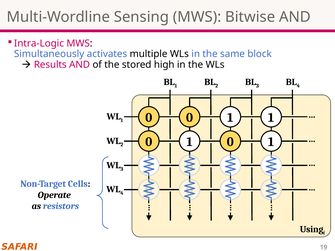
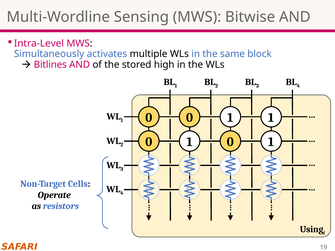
Intra-Logic: Intra-Logic -> Intra-Level (39, 44)
Results: Results -> Bitlines (50, 65)
